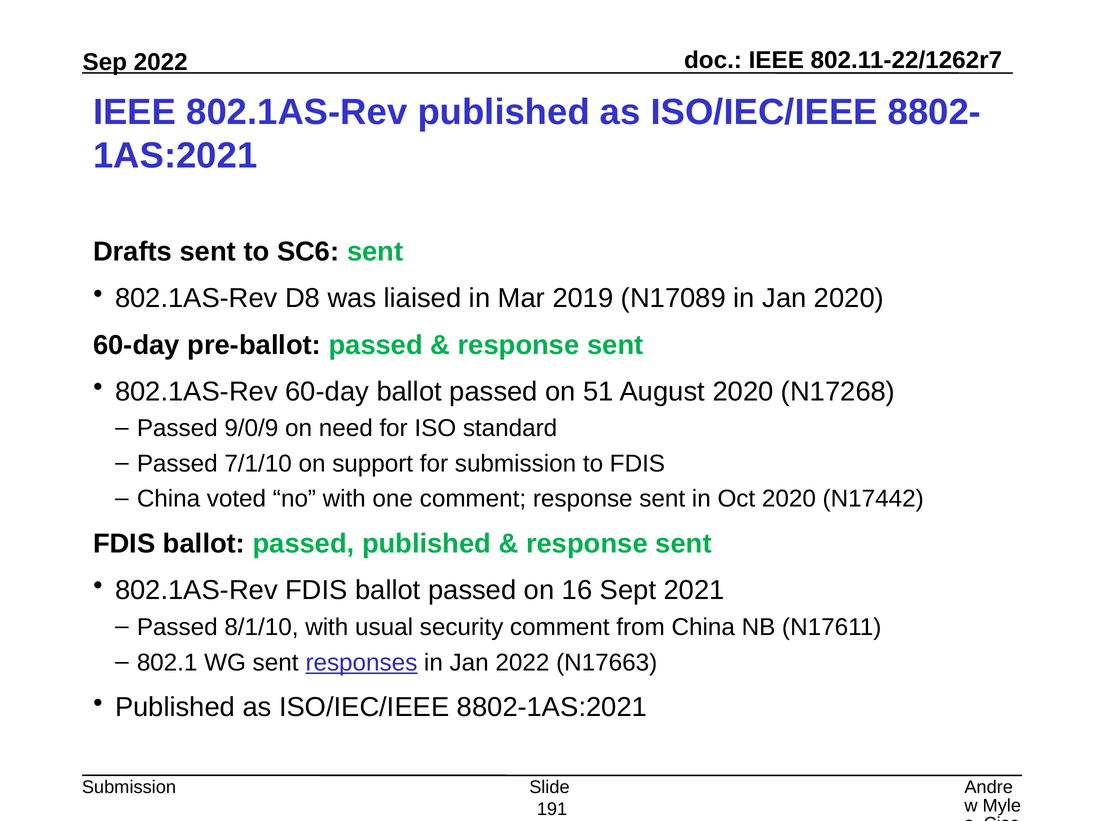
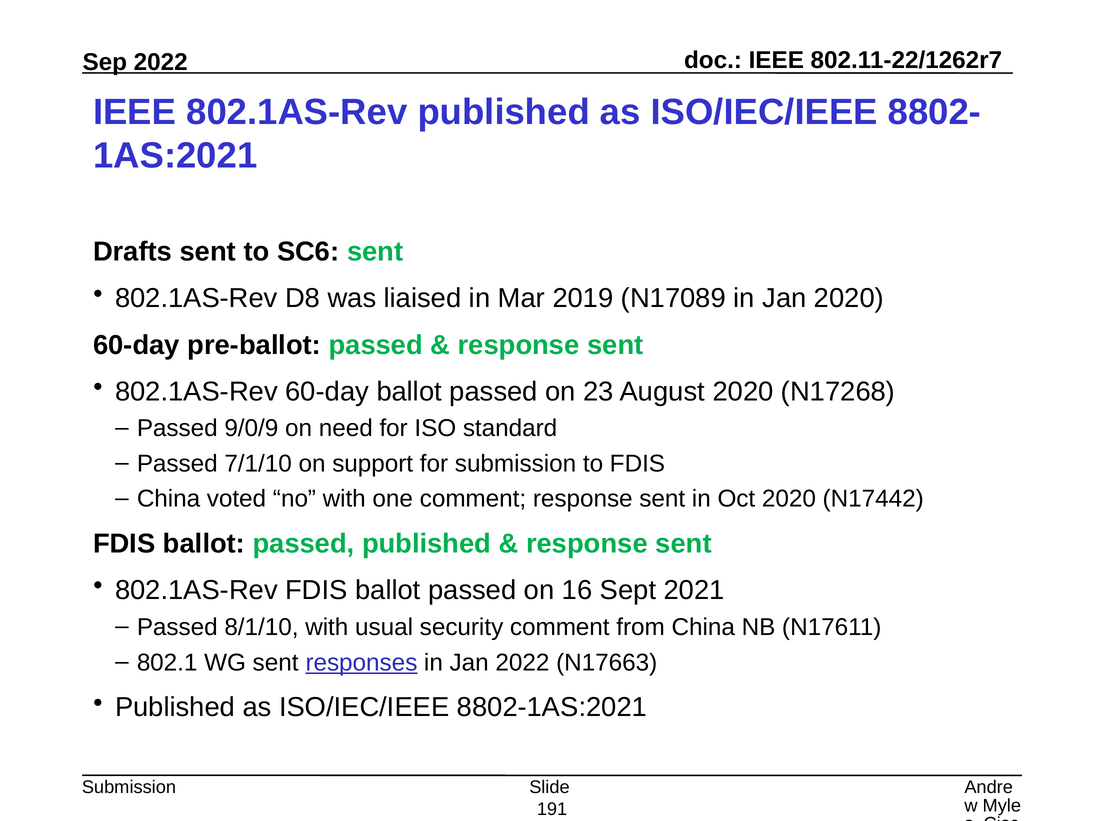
51: 51 -> 23 (598, 392)
